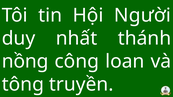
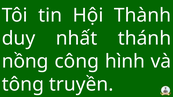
Người: Người -> Thành (143, 15)
loan: loan -> hình (125, 62)
